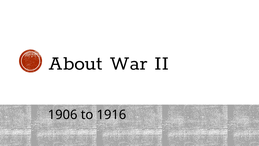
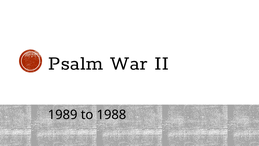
About: About -> Psalm (75, 63)
1906: 1906 -> 1989 (63, 115)
1916: 1916 -> 1988 (112, 115)
